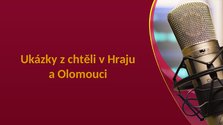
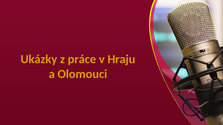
chtěli: chtěli -> práce (82, 59)
